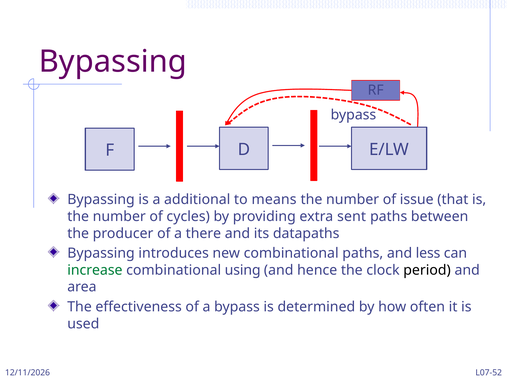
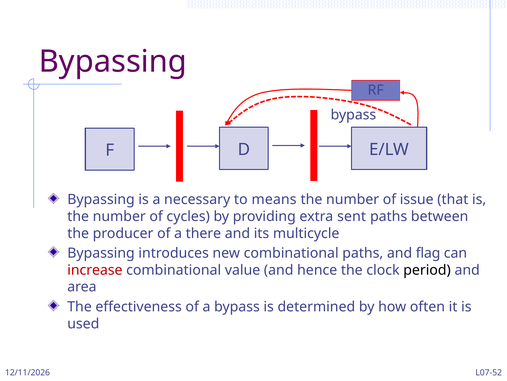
additional: additional -> necessary (197, 199)
datapaths: datapaths -> multicycle (306, 233)
less: less -> flag (428, 253)
increase colour: green -> red (95, 270)
using: using -> value (243, 270)
